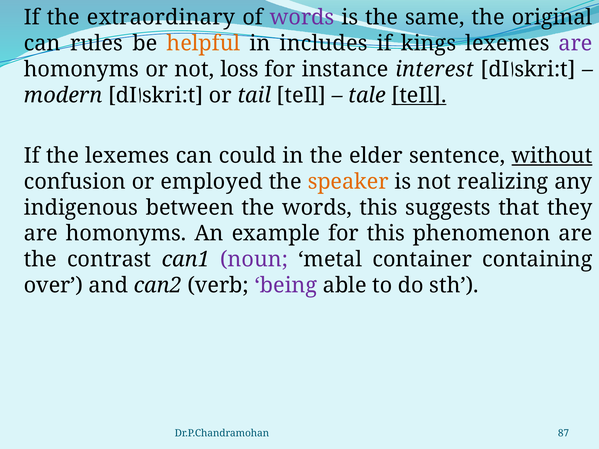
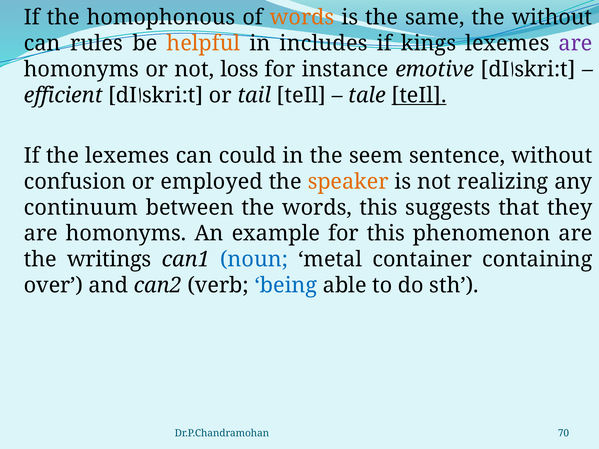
extraordinary: extraordinary -> homophonous (161, 17)
words colour: purple -> orange (302, 17)
the original: original -> without (552, 17)
interest: interest -> emotive (435, 69)
modern: modern -> efficient (63, 95)
elder: elder -> seem (376, 156)
without underline: present -> none (552, 156)
indigenous: indigenous -> continuum (81, 208)
contrast: contrast -> writings (109, 260)
noun colour: purple -> blue (254, 260)
being colour: purple -> blue (286, 285)
87: 87 -> 70 (564, 433)
